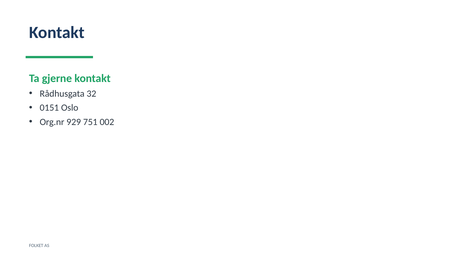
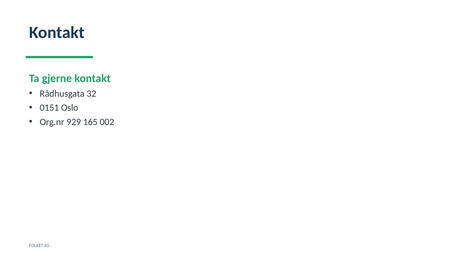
751: 751 -> 165 (90, 122)
